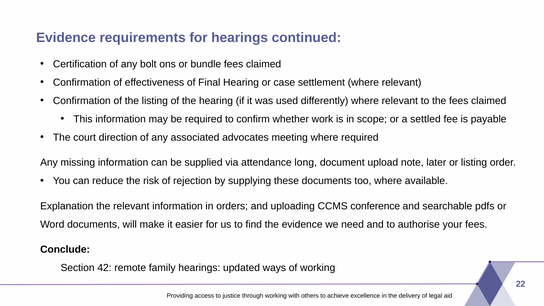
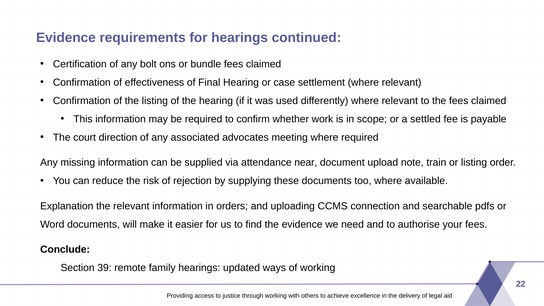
long: long -> near (306, 163)
later: later -> train (436, 163)
conference: conference -> connection (375, 206)
42: 42 -> 39 (104, 268)
